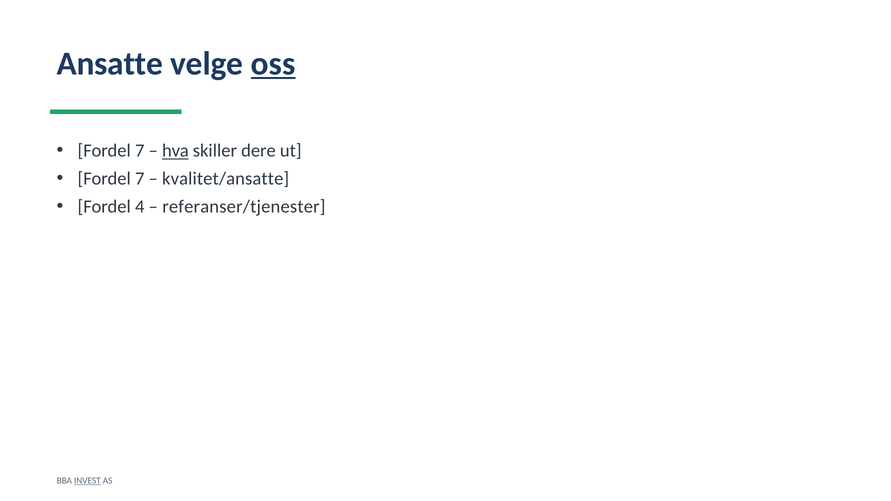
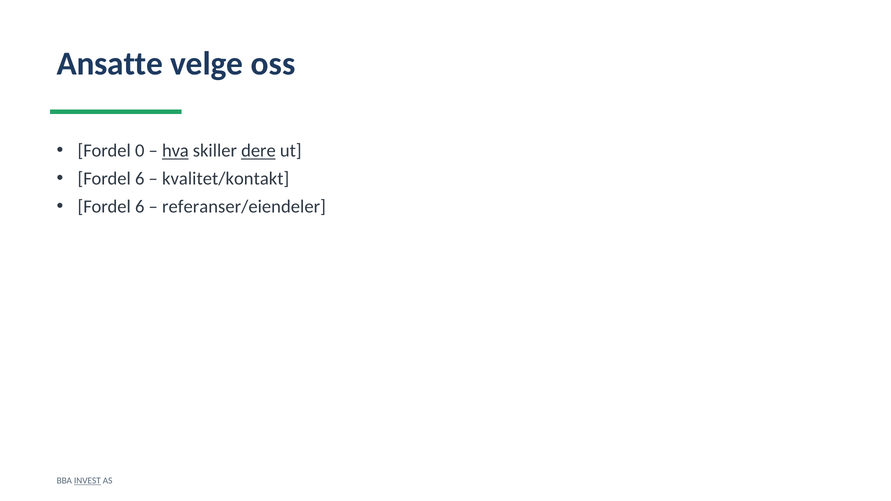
oss underline: present -> none (273, 64)
7: 7 -> 0 (140, 151)
dere underline: none -> present (258, 151)
7: 7 -> 6 (140, 179)
kvalitet/ansatte: kvalitet/ansatte -> kvalitet/kontakt (226, 179)
4: 4 -> 6 (140, 207)
referanser/tjenester: referanser/tjenester -> referanser/eiendeler (244, 207)
